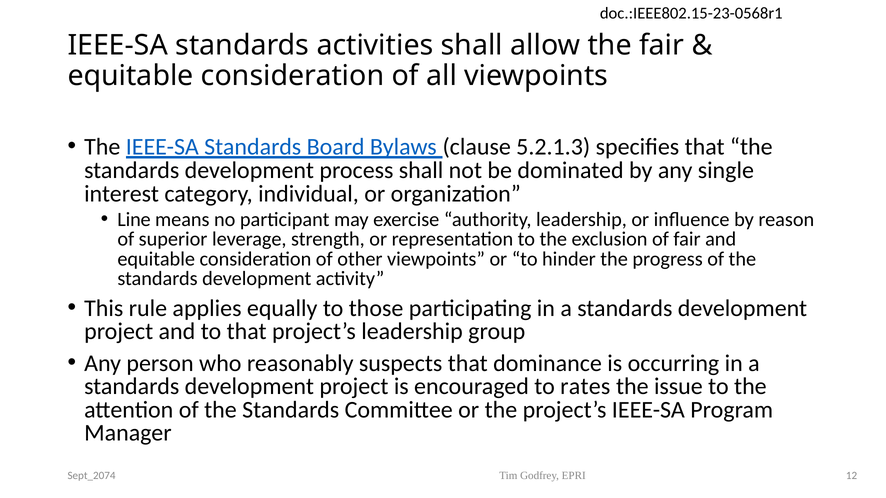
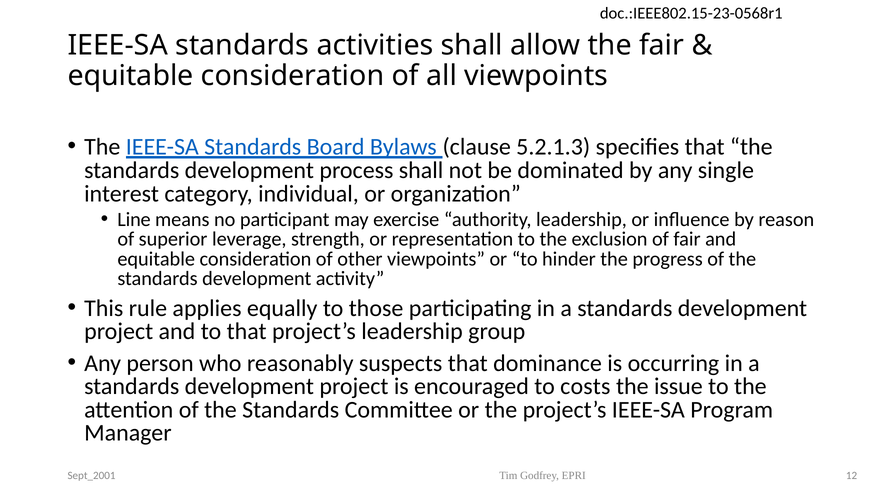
rates: rates -> costs (585, 387)
Sept_2074: Sept_2074 -> Sept_2001 (92, 476)
